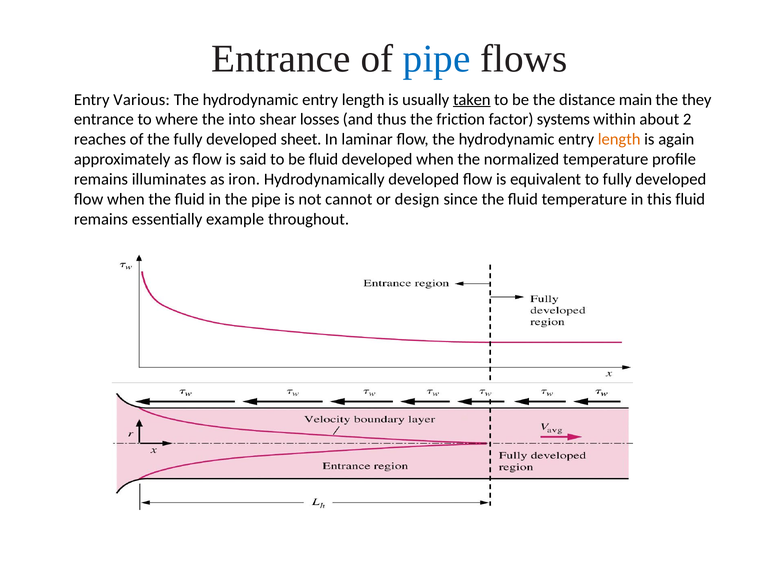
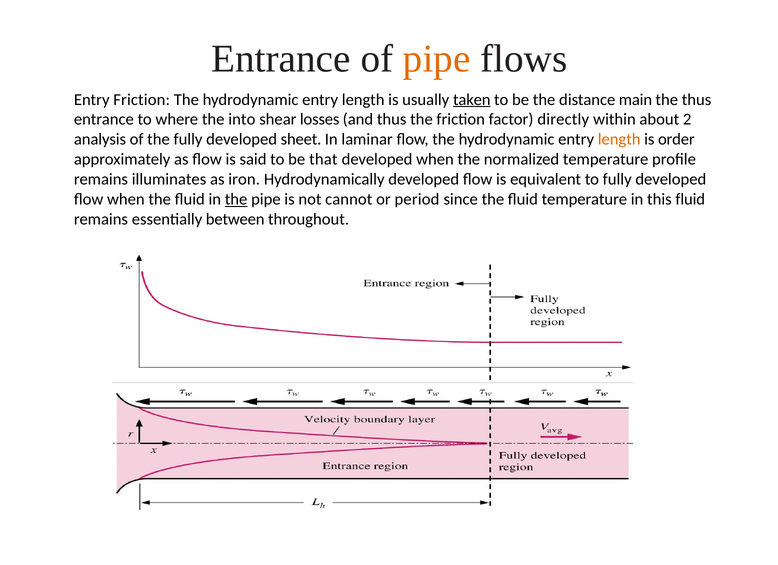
pipe colour: blue -> orange (437, 59)
Entry Various: Various -> Friction (142, 100)
the they: they -> thus (697, 100)
systems: systems -> directly (563, 120)
reaches: reaches -> analysis (100, 140)
again: again -> order (676, 140)
be fluid: fluid -> that (323, 160)
the underline: none -> present (236, 199)
design: design -> period (417, 199)
example: example -> between (235, 219)
